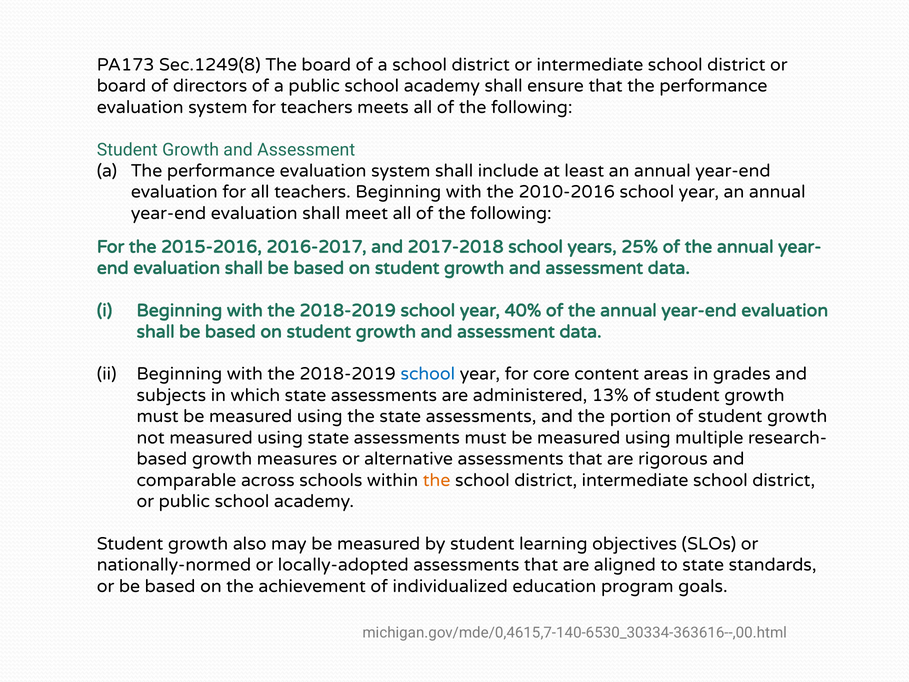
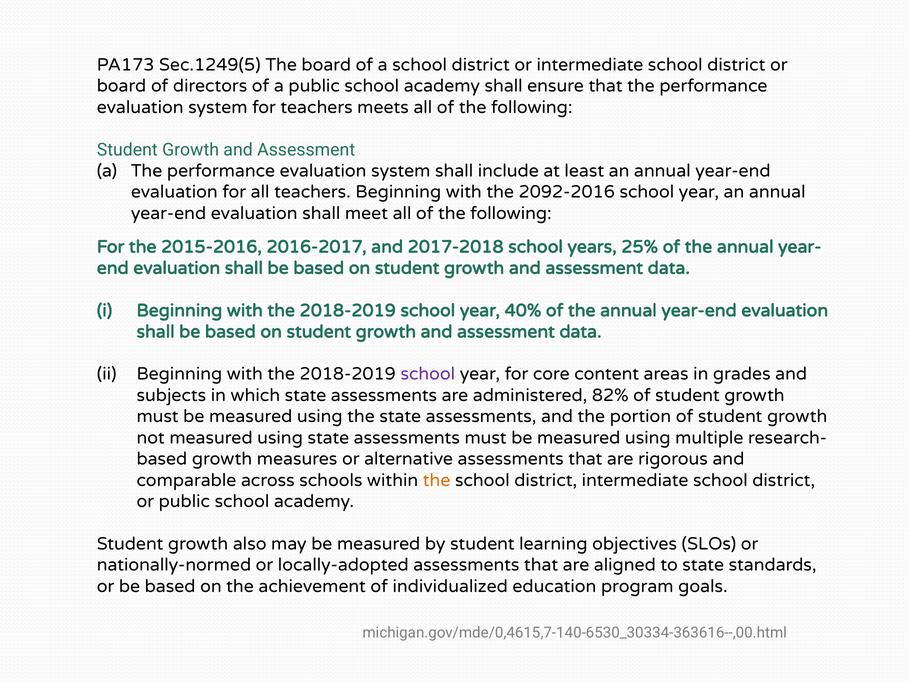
Sec.1249(8: Sec.1249(8 -> Sec.1249(5 (210, 65)
2010-2016: 2010-2016 -> 2092-2016 (567, 192)
school colour: blue -> purple (428, 374)
13%: 13% -> 82% (610, 395)
